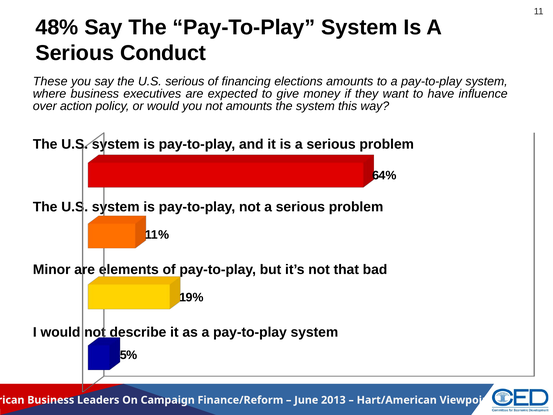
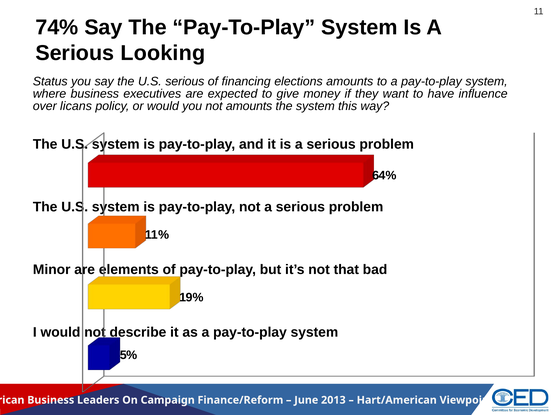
48%: 48% -> 74% (57, 27)
Conduct: Conduct -> Looking (163, 53)
These: These -> Status (50, 81)
action: action -> licans (76, 106)
